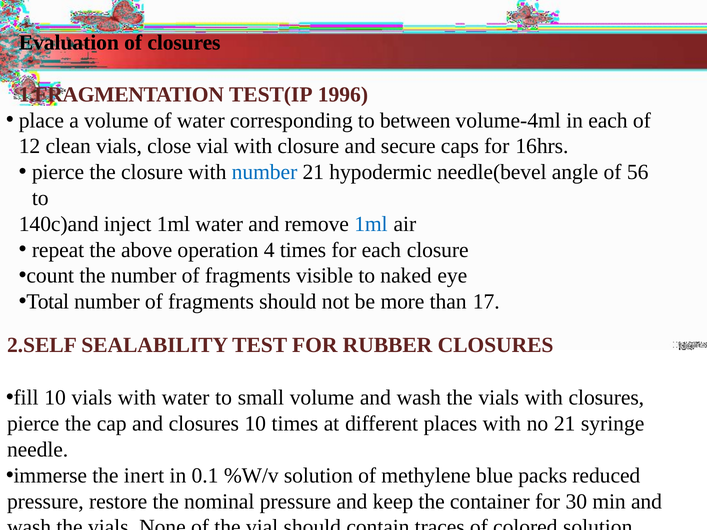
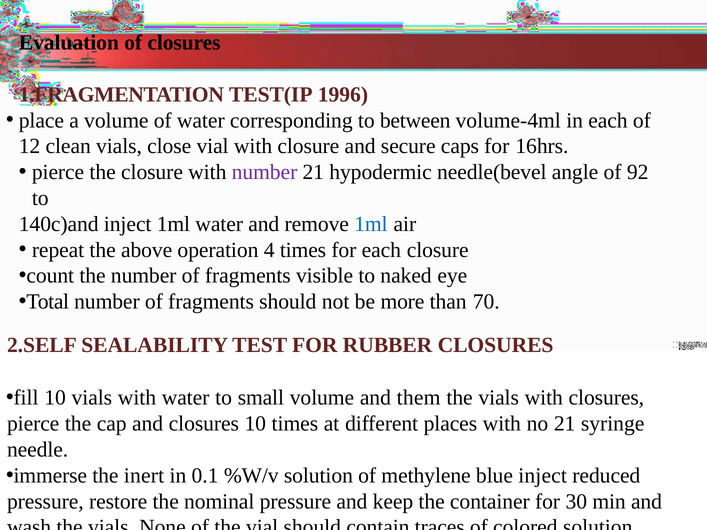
number colour: blue -> purple (264, 172)
56: 56 -> 92 (638, 172)
17: 17 -> 70 (486, 302)
volume and wash: wash -> them (419, 398)
blue packs: packs -> inject (543, 476)
